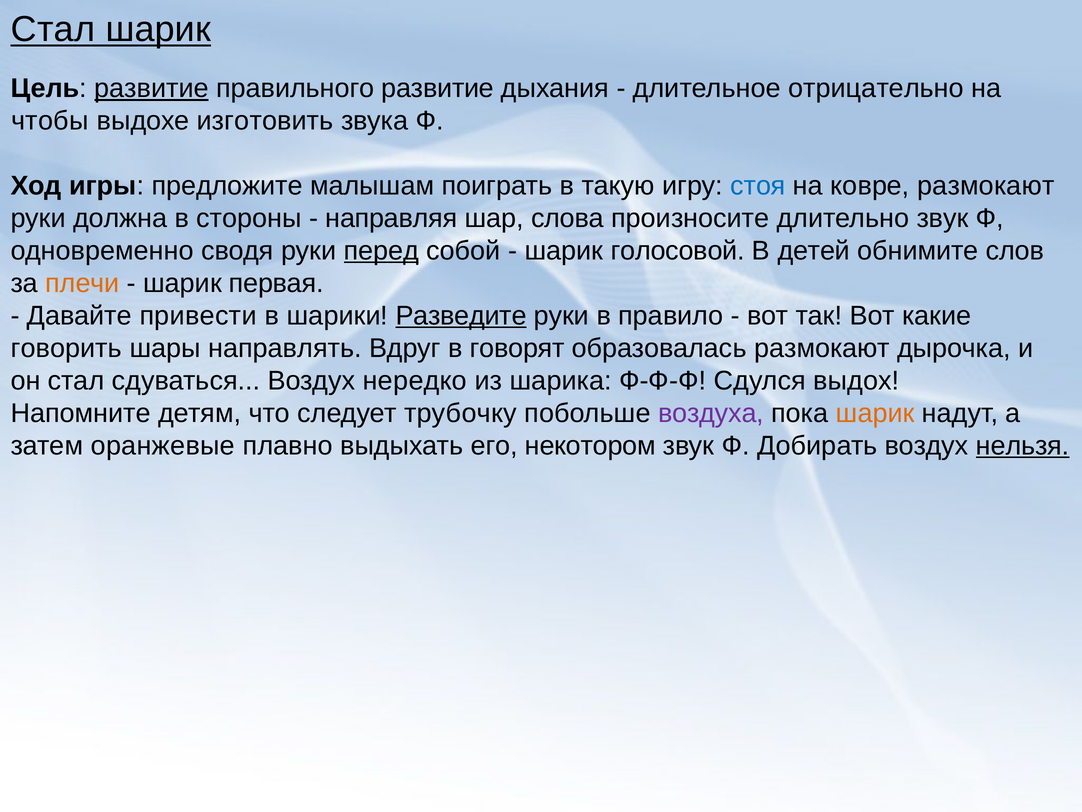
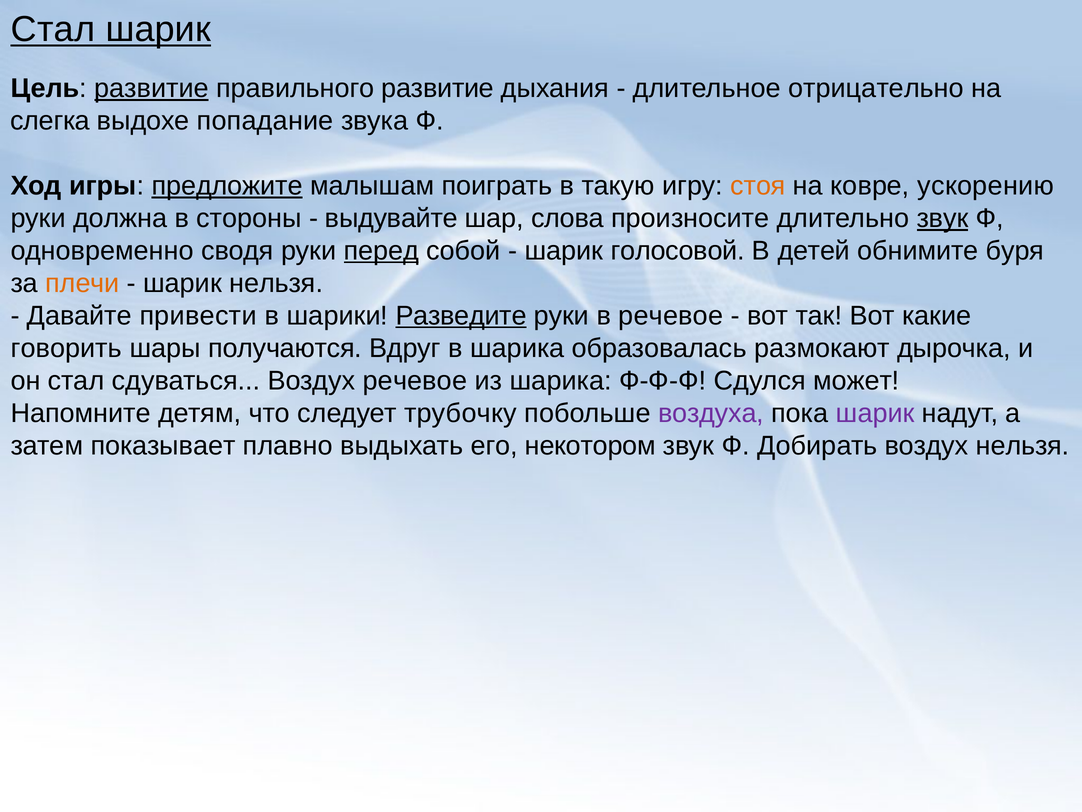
чтобы: чтобы -> слегка (50, 121)
изготовить: изготовить -> попадание (265, 121)
предложите underline: none -> present (227, 186)
стоя colour: blue -> orange (758, 186)
ковре размокают: размокают -> ускорению (986, 186)
направляя: направляя -> выдувайте (391, 218)
звук underline: none -> present (943, 218)
слов: слов -> буря (1015, 251)
шарик первая: первая -> нельзя (276, 283)
в правило: правило -> речевое (671, 316)
направлять: направлять -> получаются (285, 348)
в говорят: говорят -> шарика (517, 348)
Воздух нередко: нередко -> речевое (415, 380)
выдох: выдох -> может (856, 380)
шарик colour: orange -> purple (875, 413)
оранжевые: оранжевые -> показывает (163, 445)
нельзя underline: present -> none (1023, 445)
